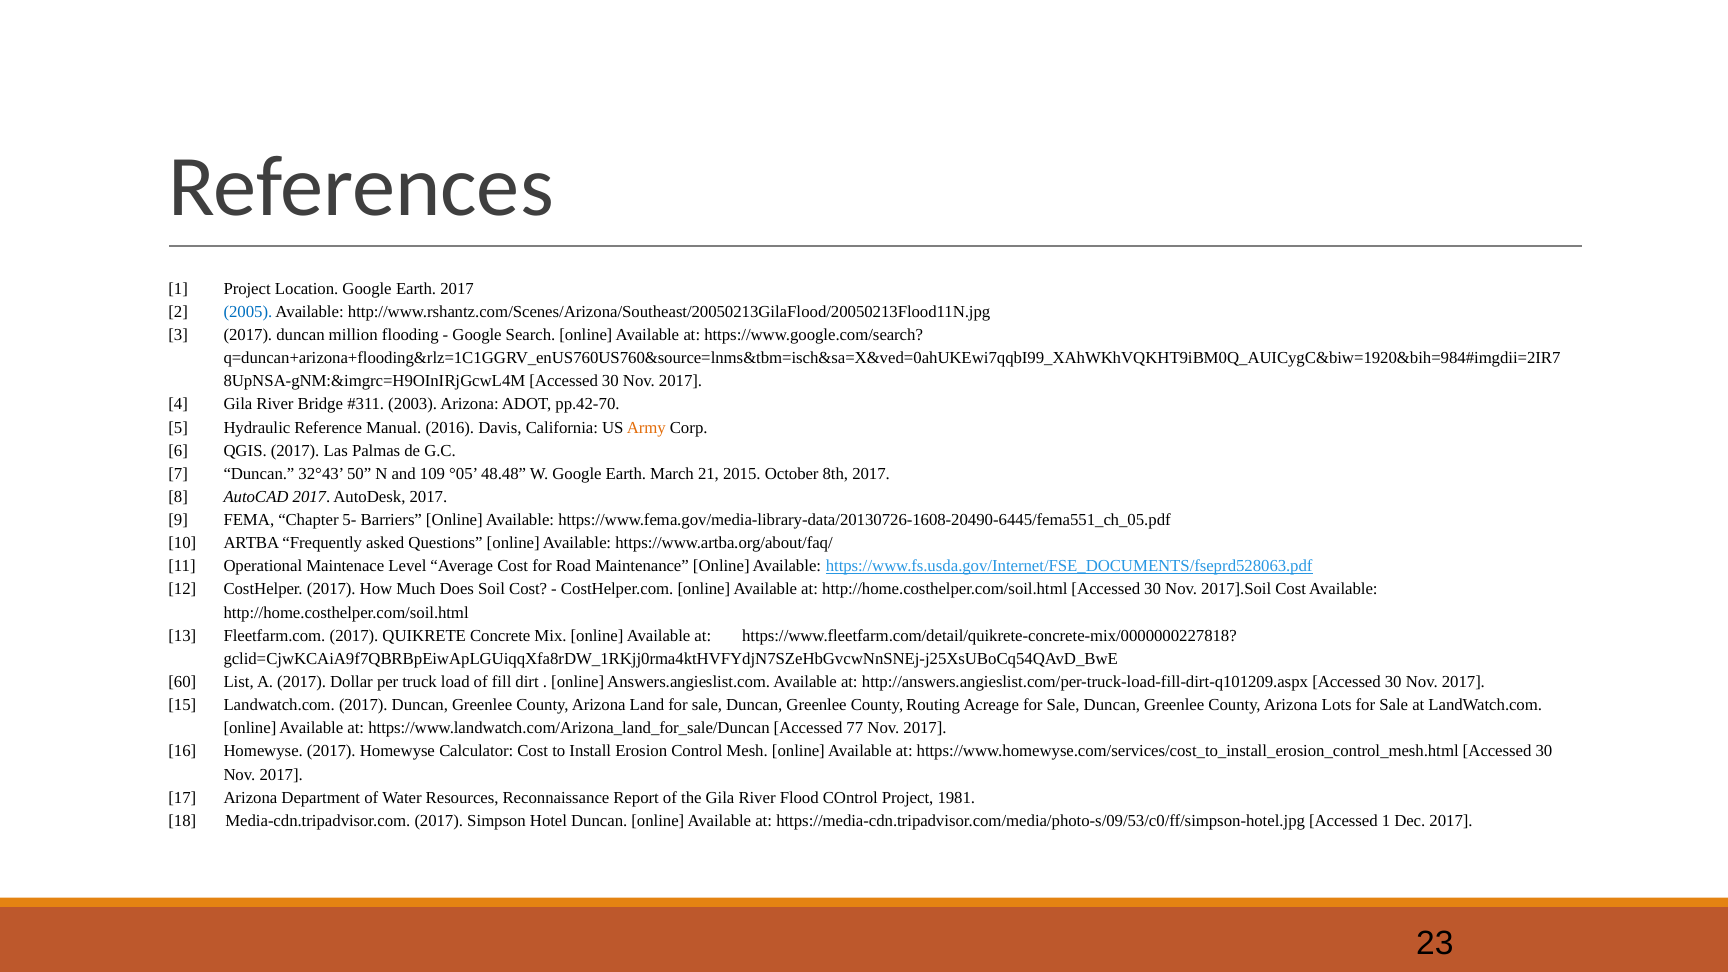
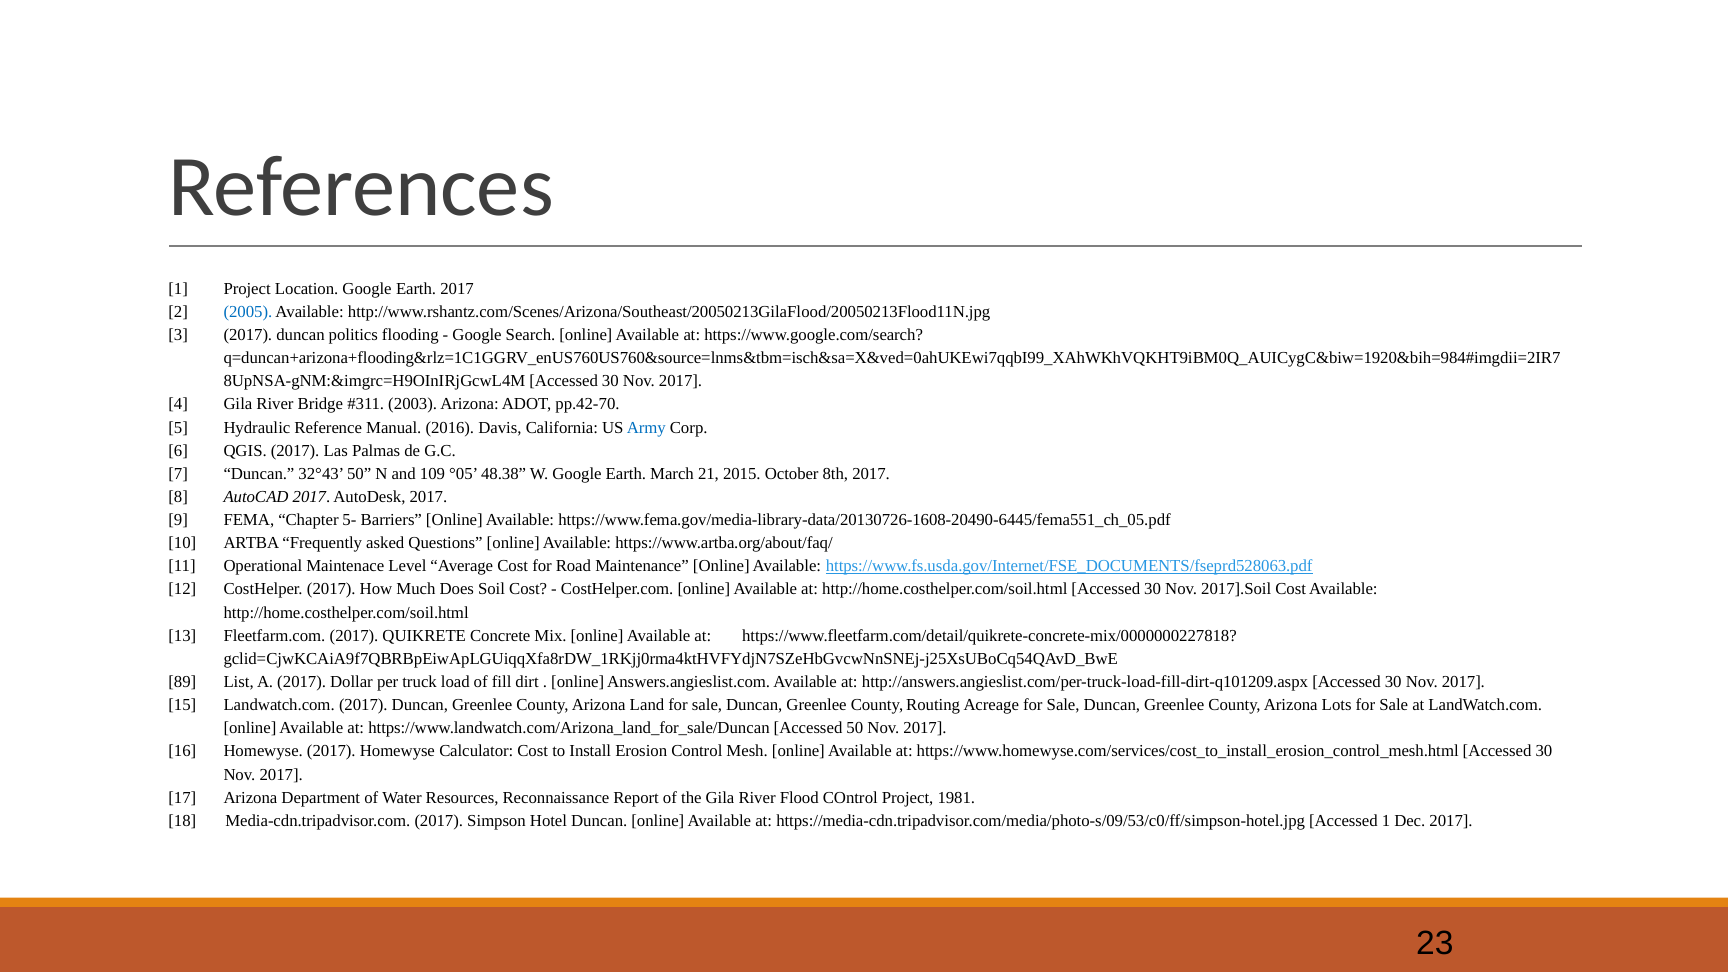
million: million -> politics (353, 335)
Army colour: orange -> blue (646, 428)
48.48: 48.48 -> 48.38 (504, 474)
60: 60 -> 89 (182, 682)
Accessed 77: 77 -> 50 (855, 728)
